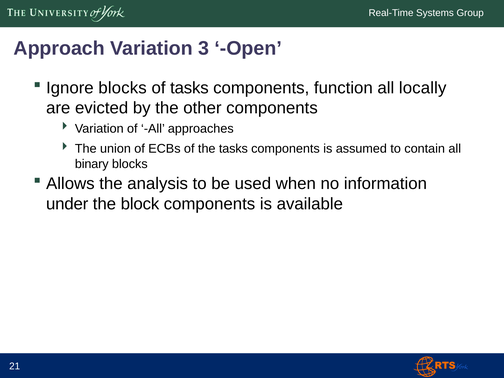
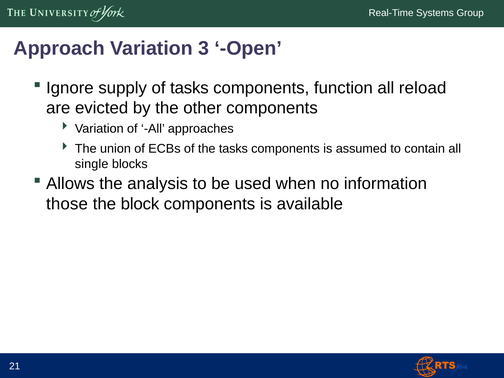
Ignore blocks: blocks -> supply (123, 88)
locally: locally -> reload (423, 88)
binary: binary -> single (92, 164)
under: under -> those (67, 204)
